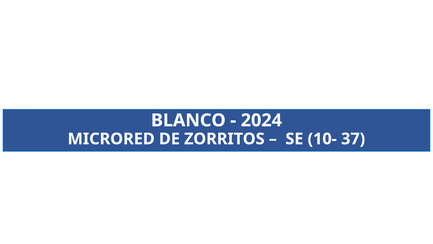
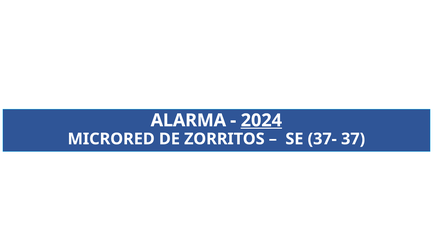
BLANCO: BLANCO -> ALARMA (188, 120)
2024 underline: none -> present (261, 120)
10-: 10- -> 37- (322, 139)
